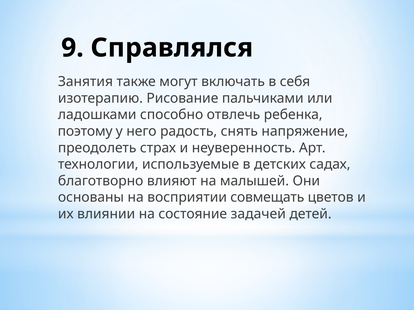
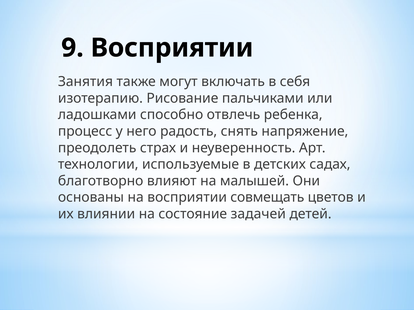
9 Справлялся: Справлялся -> Восприятии (172, 48)
поэтому: поэтому -> процесс (85, 131)
